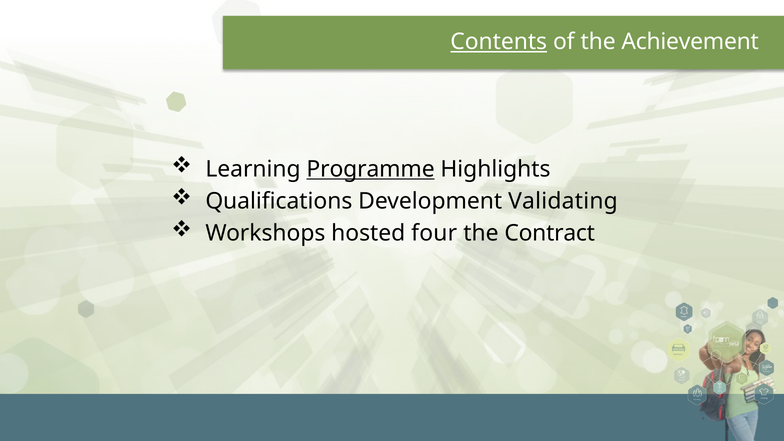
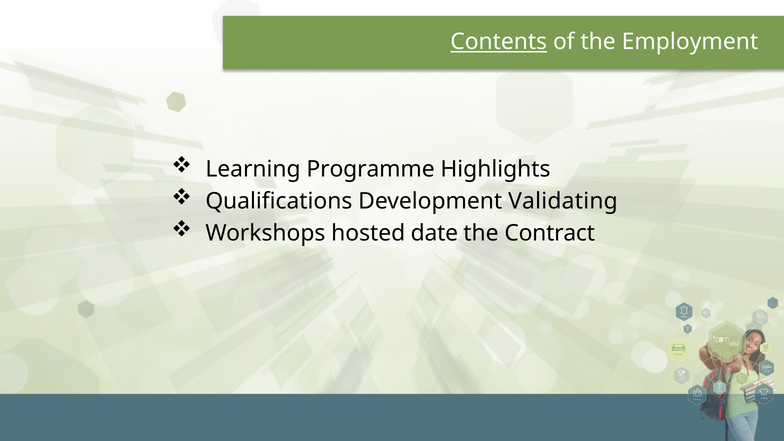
Achievement: Achievement -> Employment (690, 42)
Programme underline: present -> none (371, 169)
four: four -> date (434, 233)
